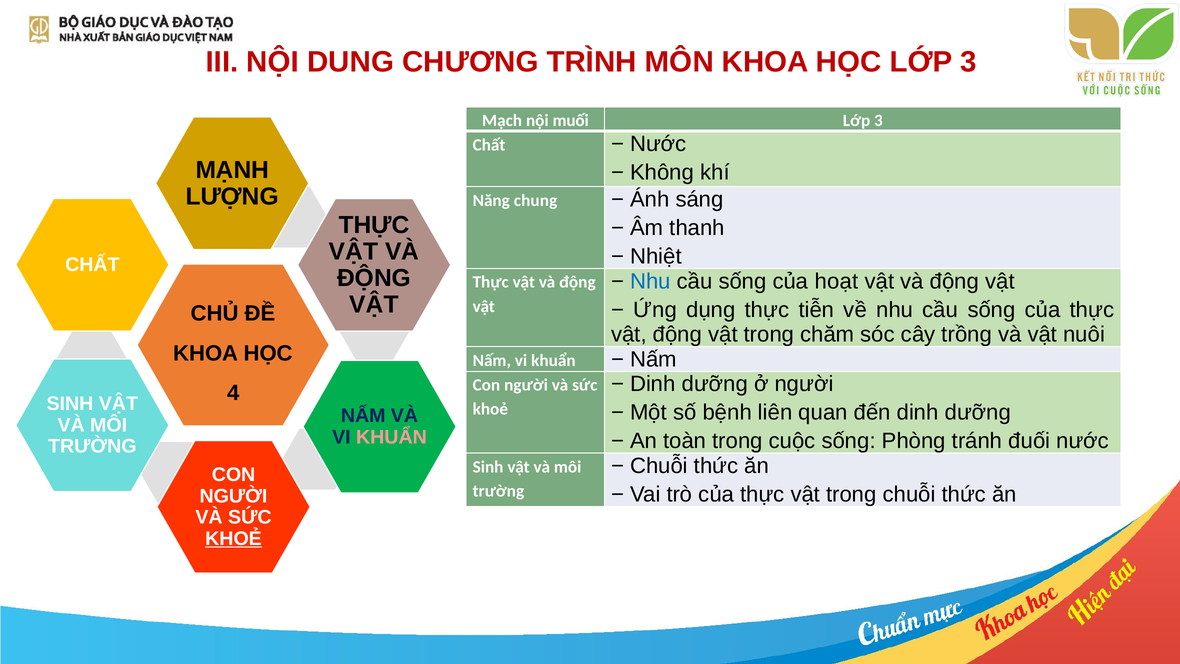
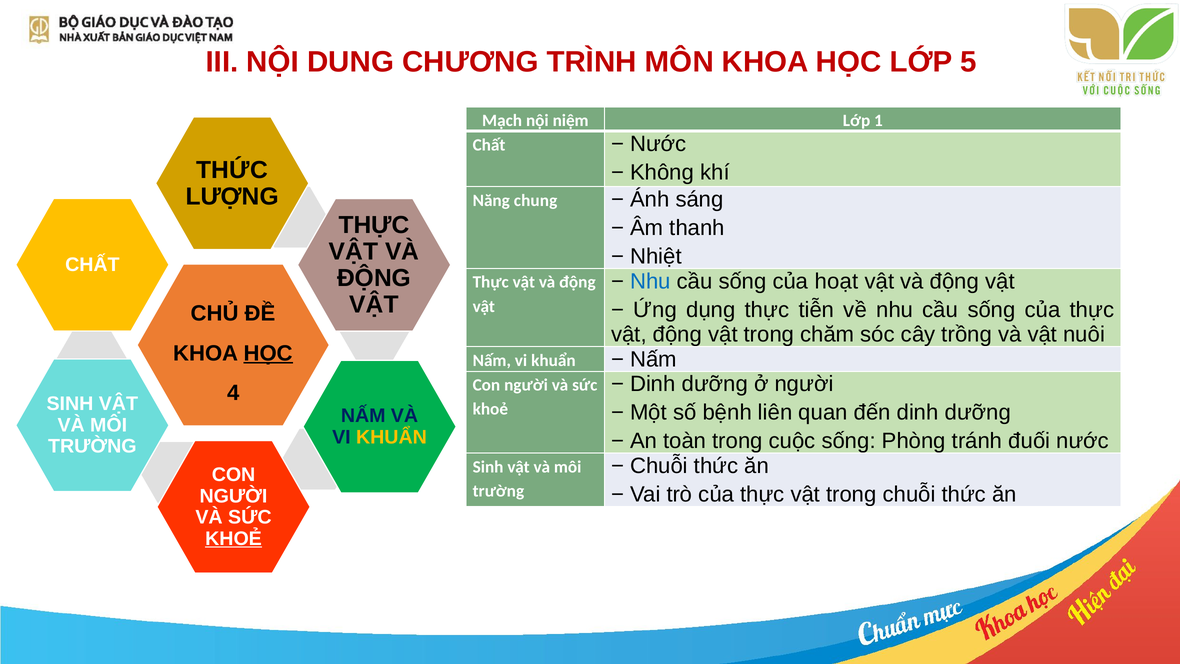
HỌC LỚP 3: 3 -> 5 (968, 62)
muối: muối -> niệm (571, 121)
3: 3 -> 1 (878, 121)
MẠNH: MẠNH -> THỨC (232, 170)
HỌC underline: none -> present (268, 353)
KHUẨN colour: pink -> yellow (391, 437)
